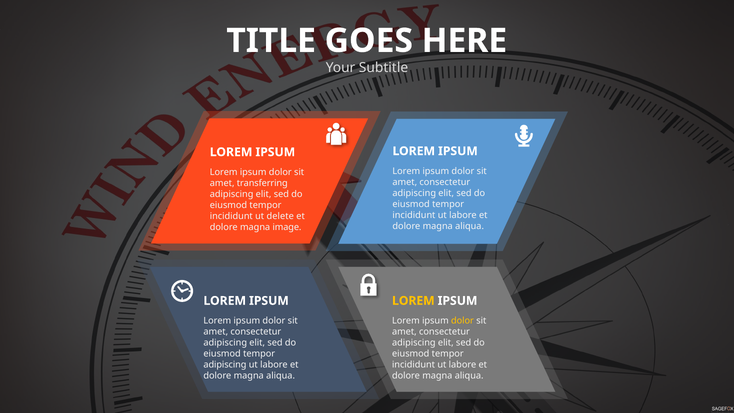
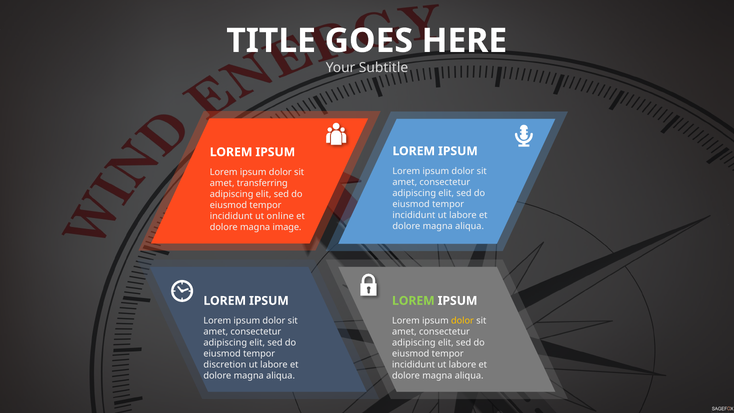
delete: delete -> online (280, 216)
LOREM colour: yellow -> light green (413, 301)
adipiscing: adipiscing -> discretion (225, 365)
